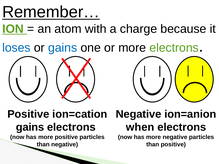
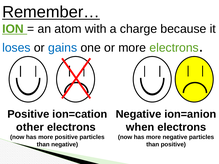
gains: gains -> other (30, 127)
